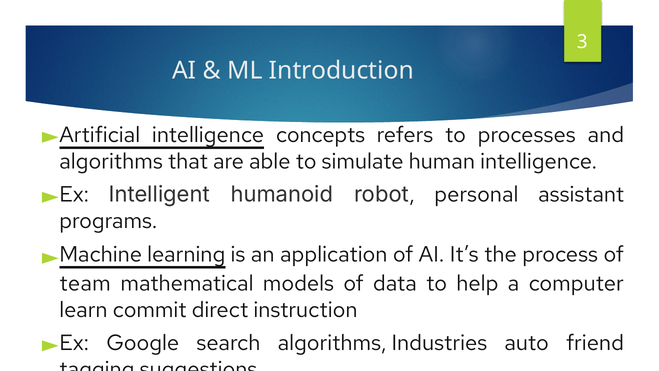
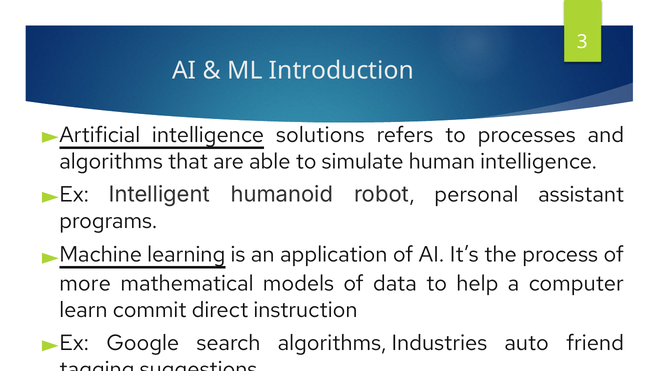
concepts: concepts -> solutions (320, 135)
team: team -> more (85, 283)
